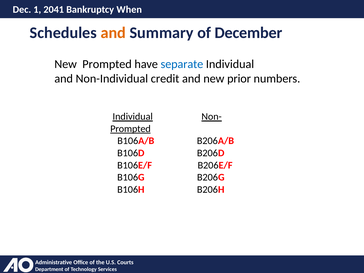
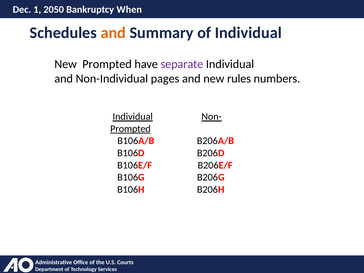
2041: 2041 -> 2050 (54, 9)
of December: December -> Individual (248, 33)
separate colour: blue -> purple (182, 64)
credit: credit -> pages (165, 79)
prior: prior -> rules (239, 79)
